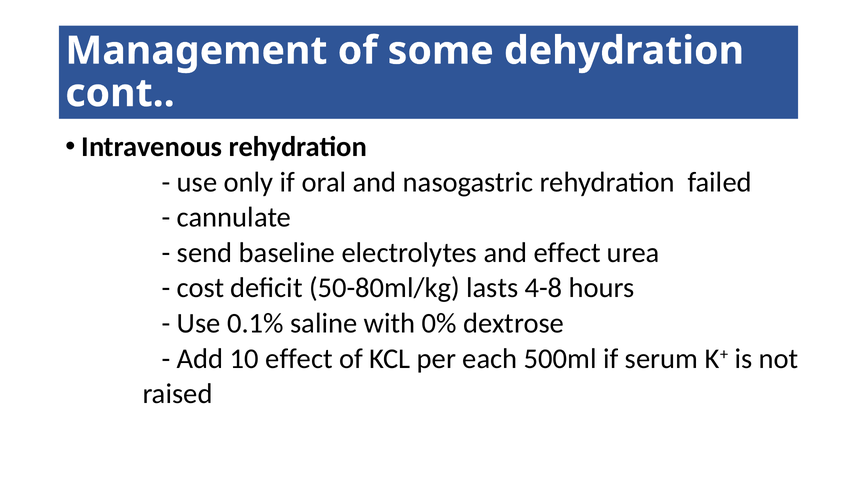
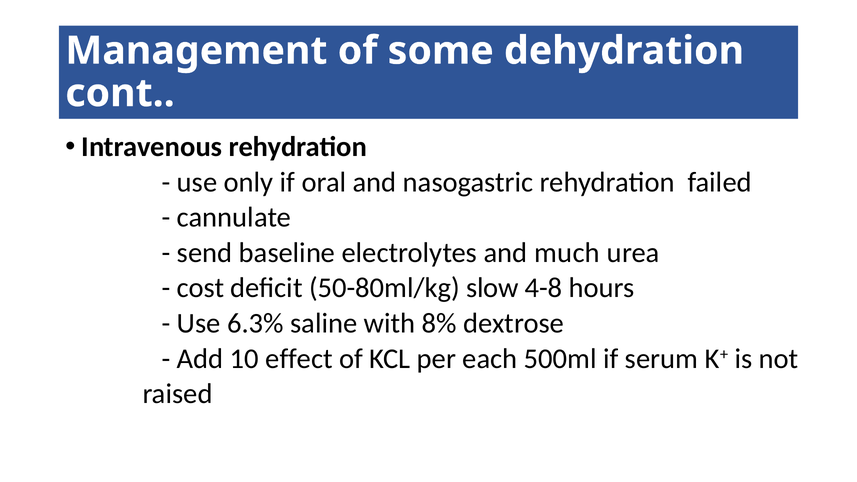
and effect: effect -> much (567, 253)
lasts: lasts -> slow (492, 288)
0.1%: 0.1% -> 6.3% (255, 323)
0%: 0% -> 8% (439, 323)
